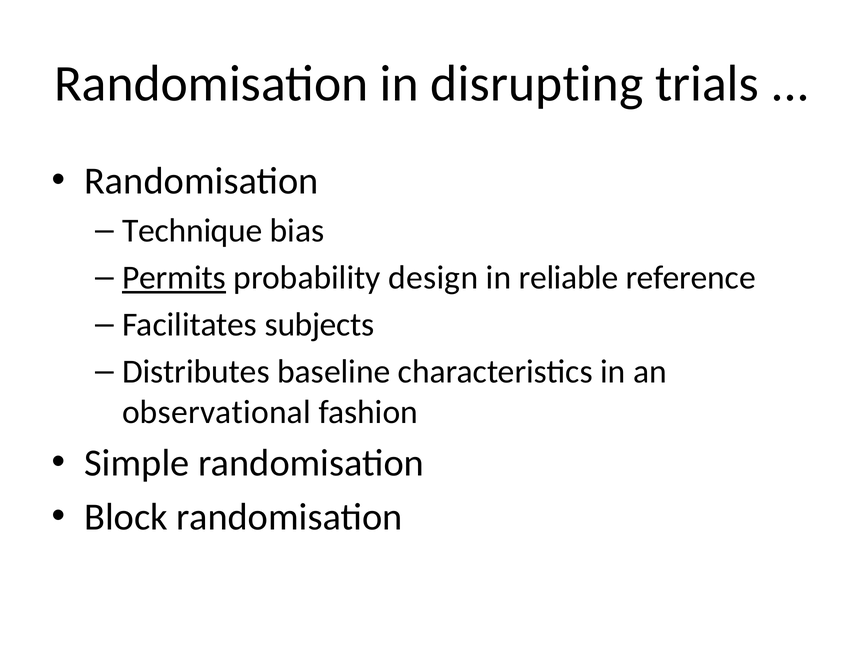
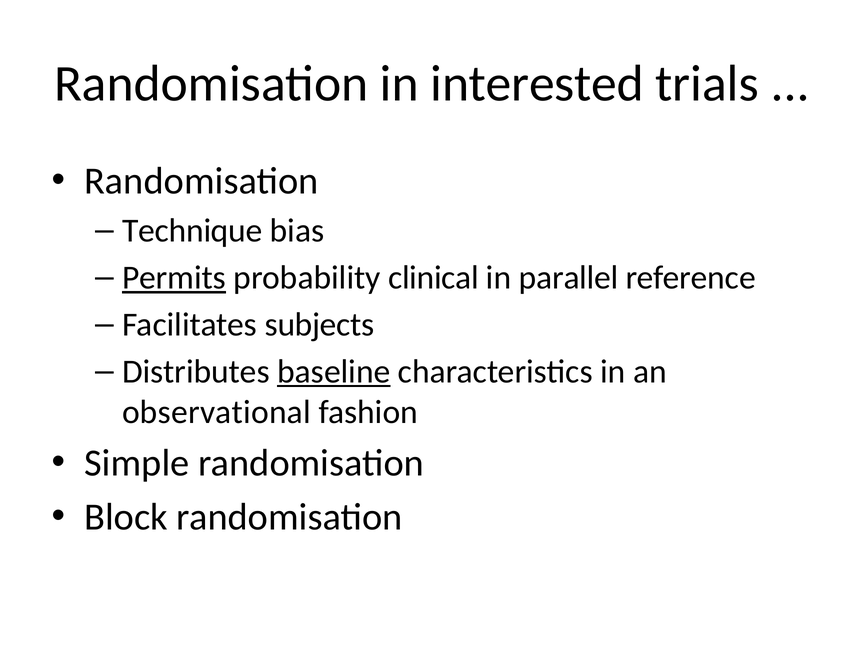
disrupting: disrupting -> interested (537, 84)
design: design -> clinical (434, 278)
reliable: reliable -> parallel (569, 278)
baseline underline: none -> present (334, 372)
